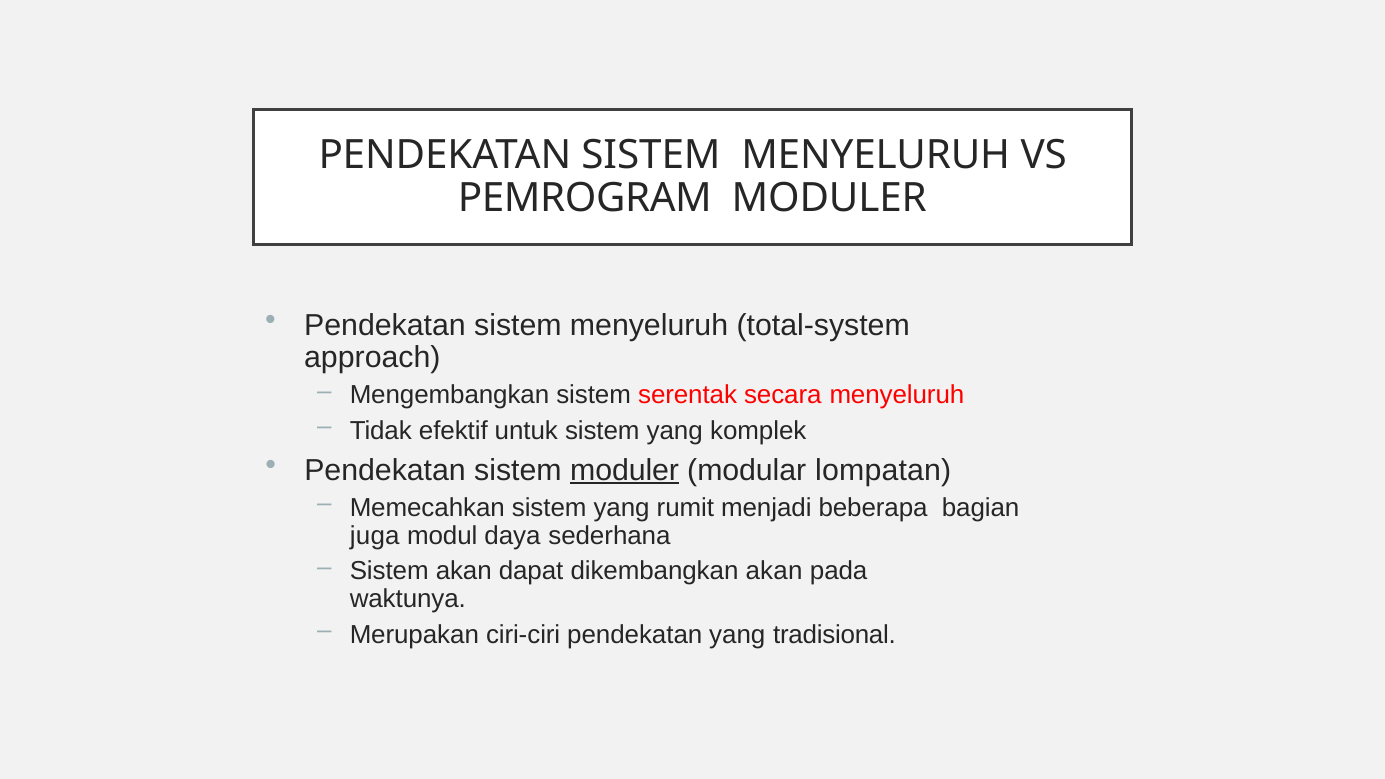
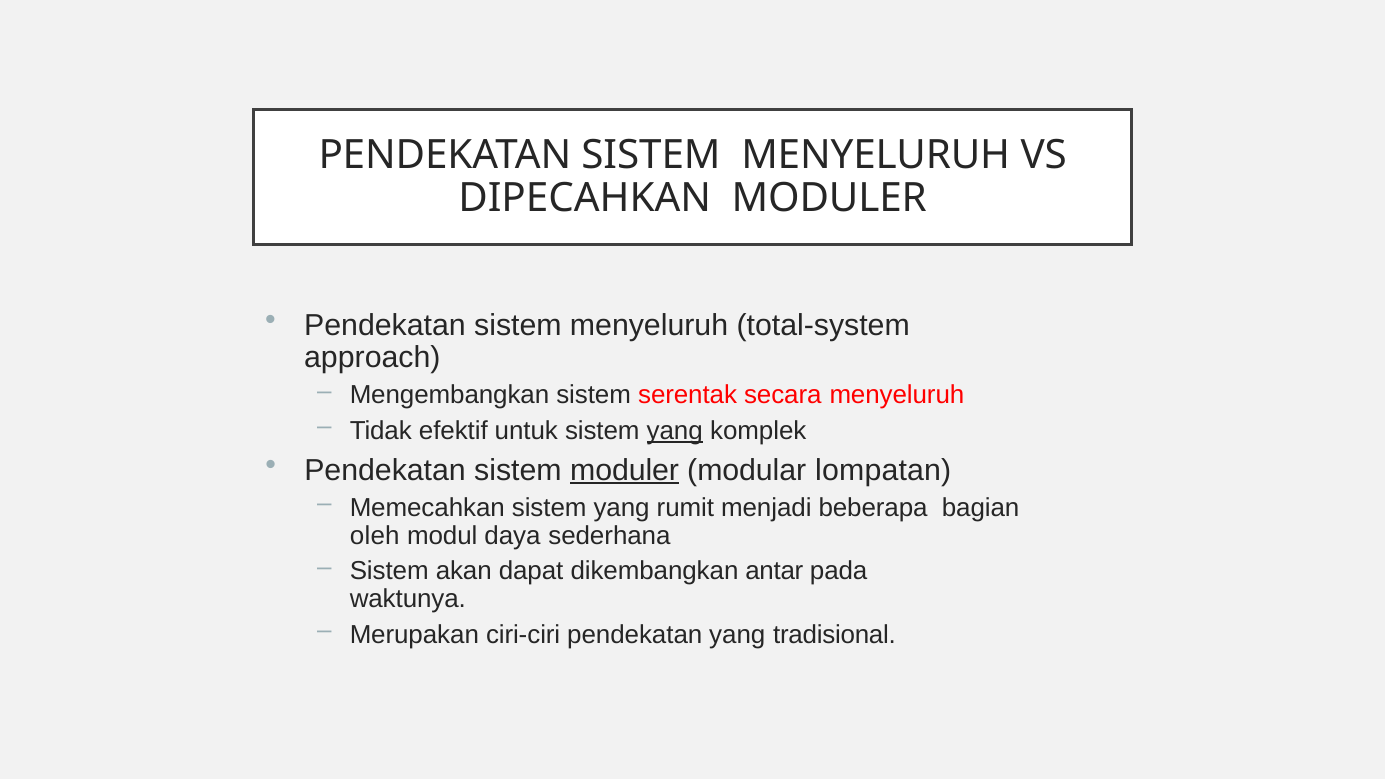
PEMROGRAM: PEMROGRAM -> DIPECAHKAN (585, 199)
yang underline: none -> present (675, 431)
juga: juga -> oleh (375, 536)
dikembangkan akan: akan -> antar (774, 571)
